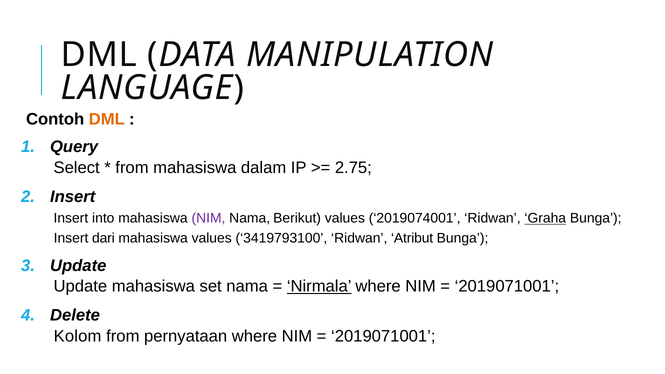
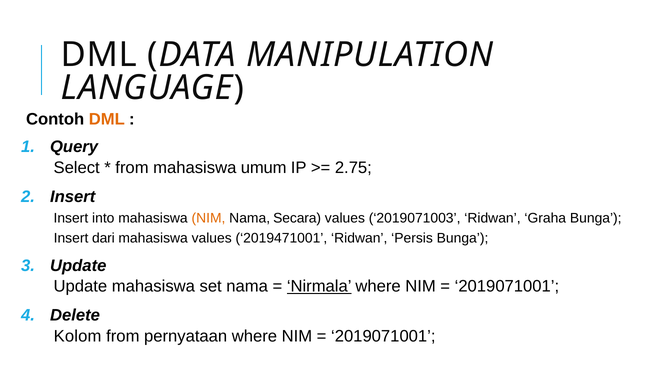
dalam: dalam -> umum (264, 168)
NIM colour: purple -> orange (208, 218)
Berikut: Berikut -> Secara (297, 218)
2019074001: 2019074001 -> 2019071003 (415, 218)
Graha underline: present -> none (545, 218)
3419793100: 3419793100 -> 2019471001 (281, 238)
Atribut: Atribut -> Persis (412, 238)
